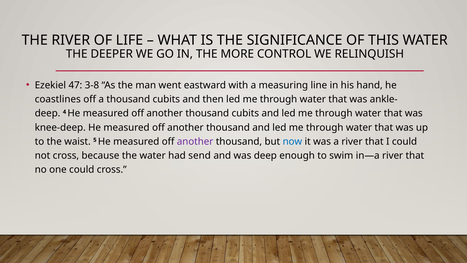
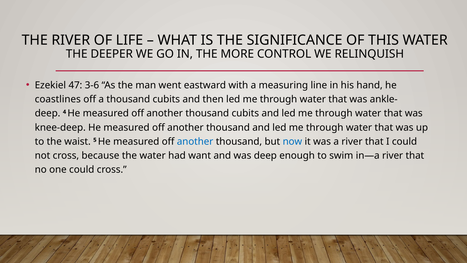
3-8: 3-8 -> 3-6 (92, 85)
another colour: purple -> blue (195, 141)
send: send -> want (200, 155)
